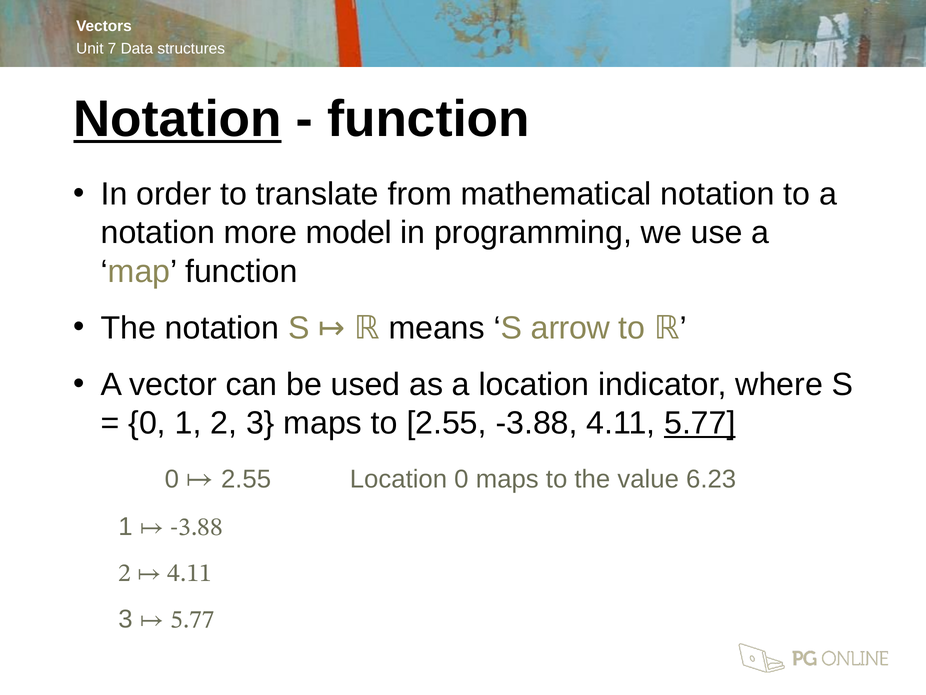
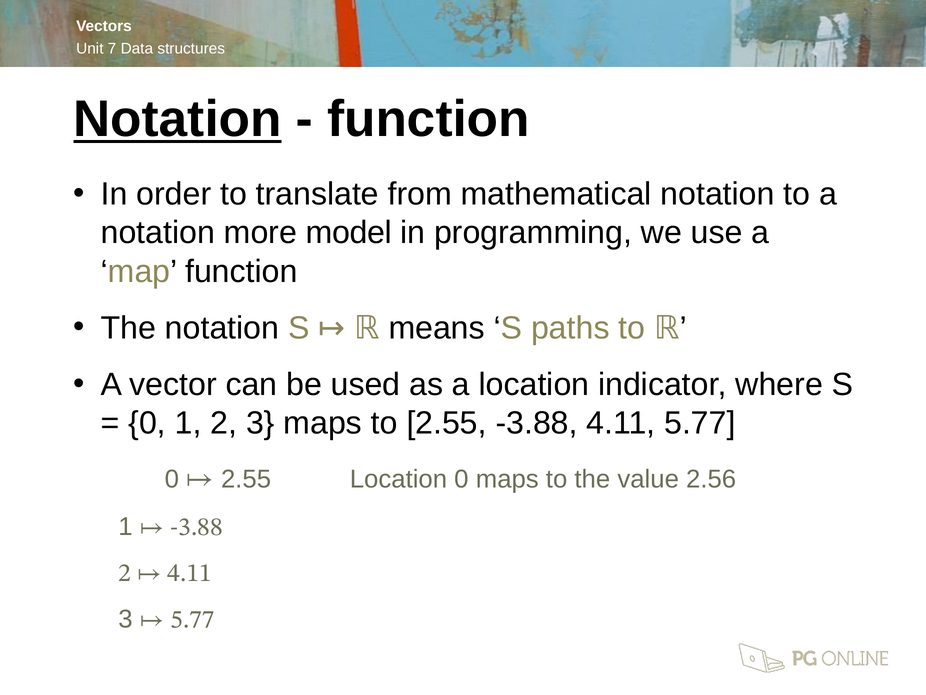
arrow: arrow -> paths (570, 328)
5.77 underline: present -> none (700, 423)
6.23: 6.23 -> 2.56 (711, 479)
